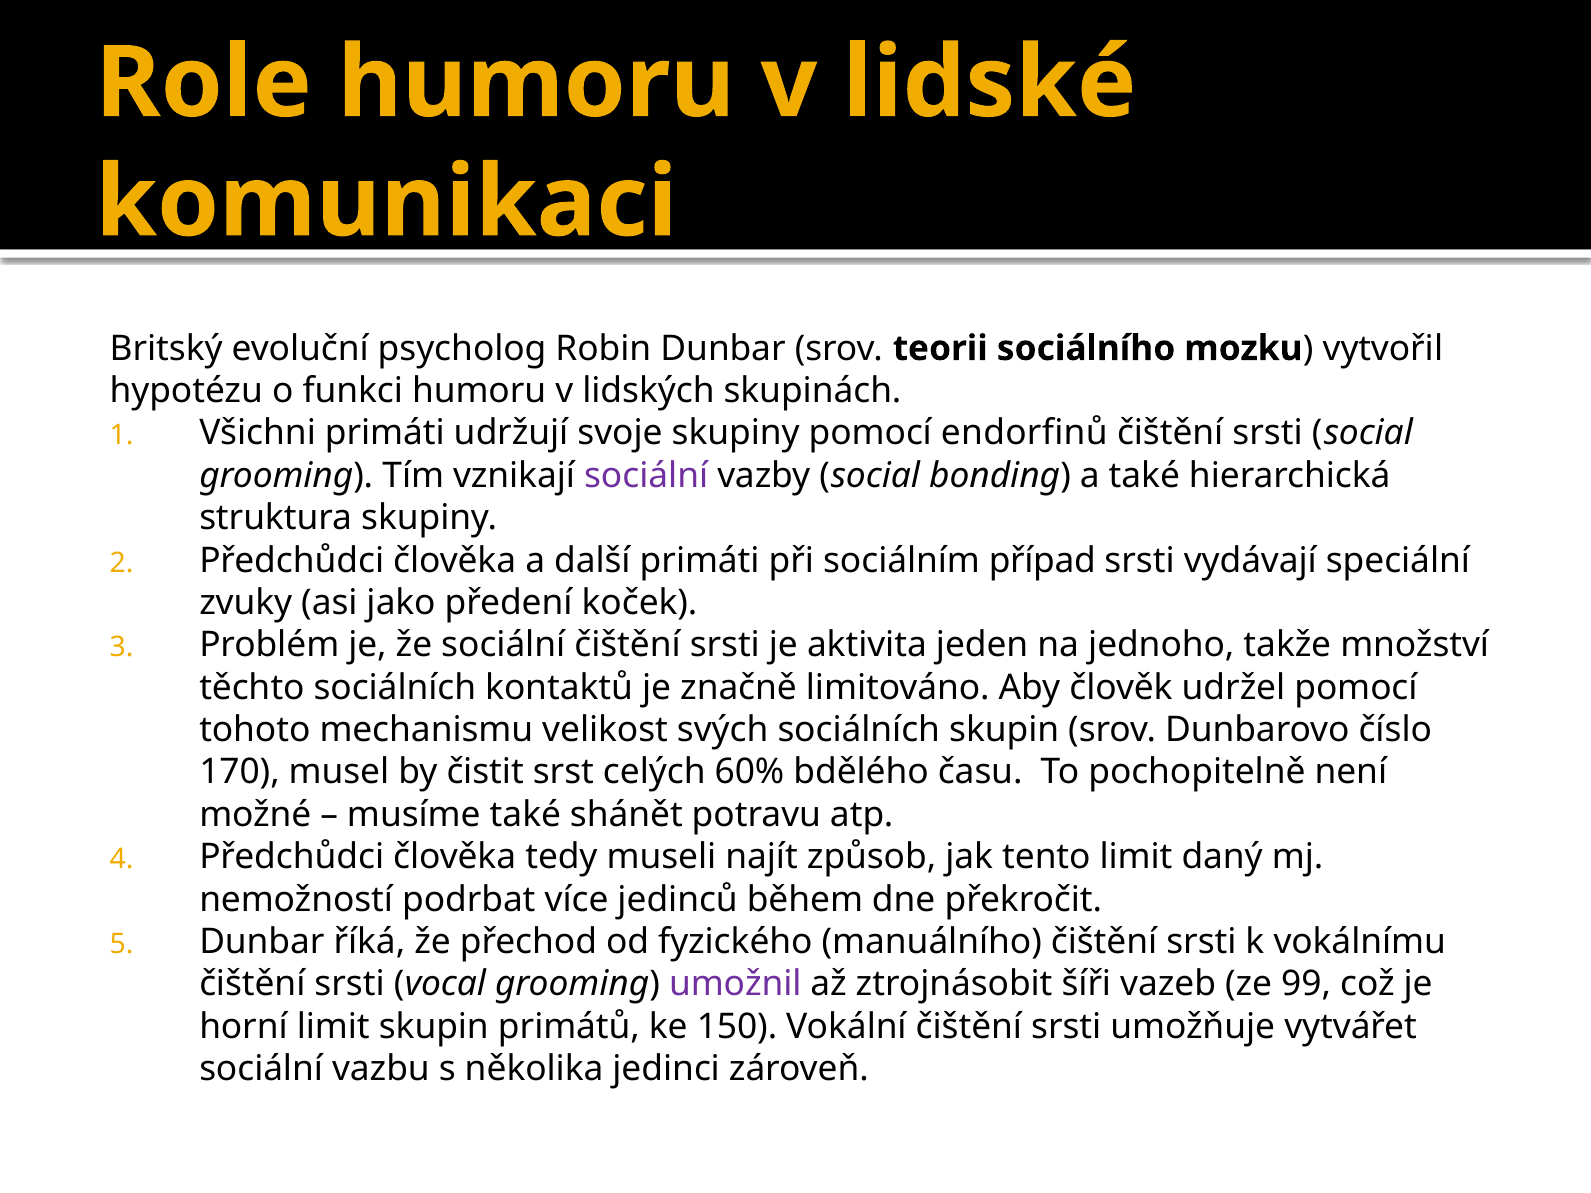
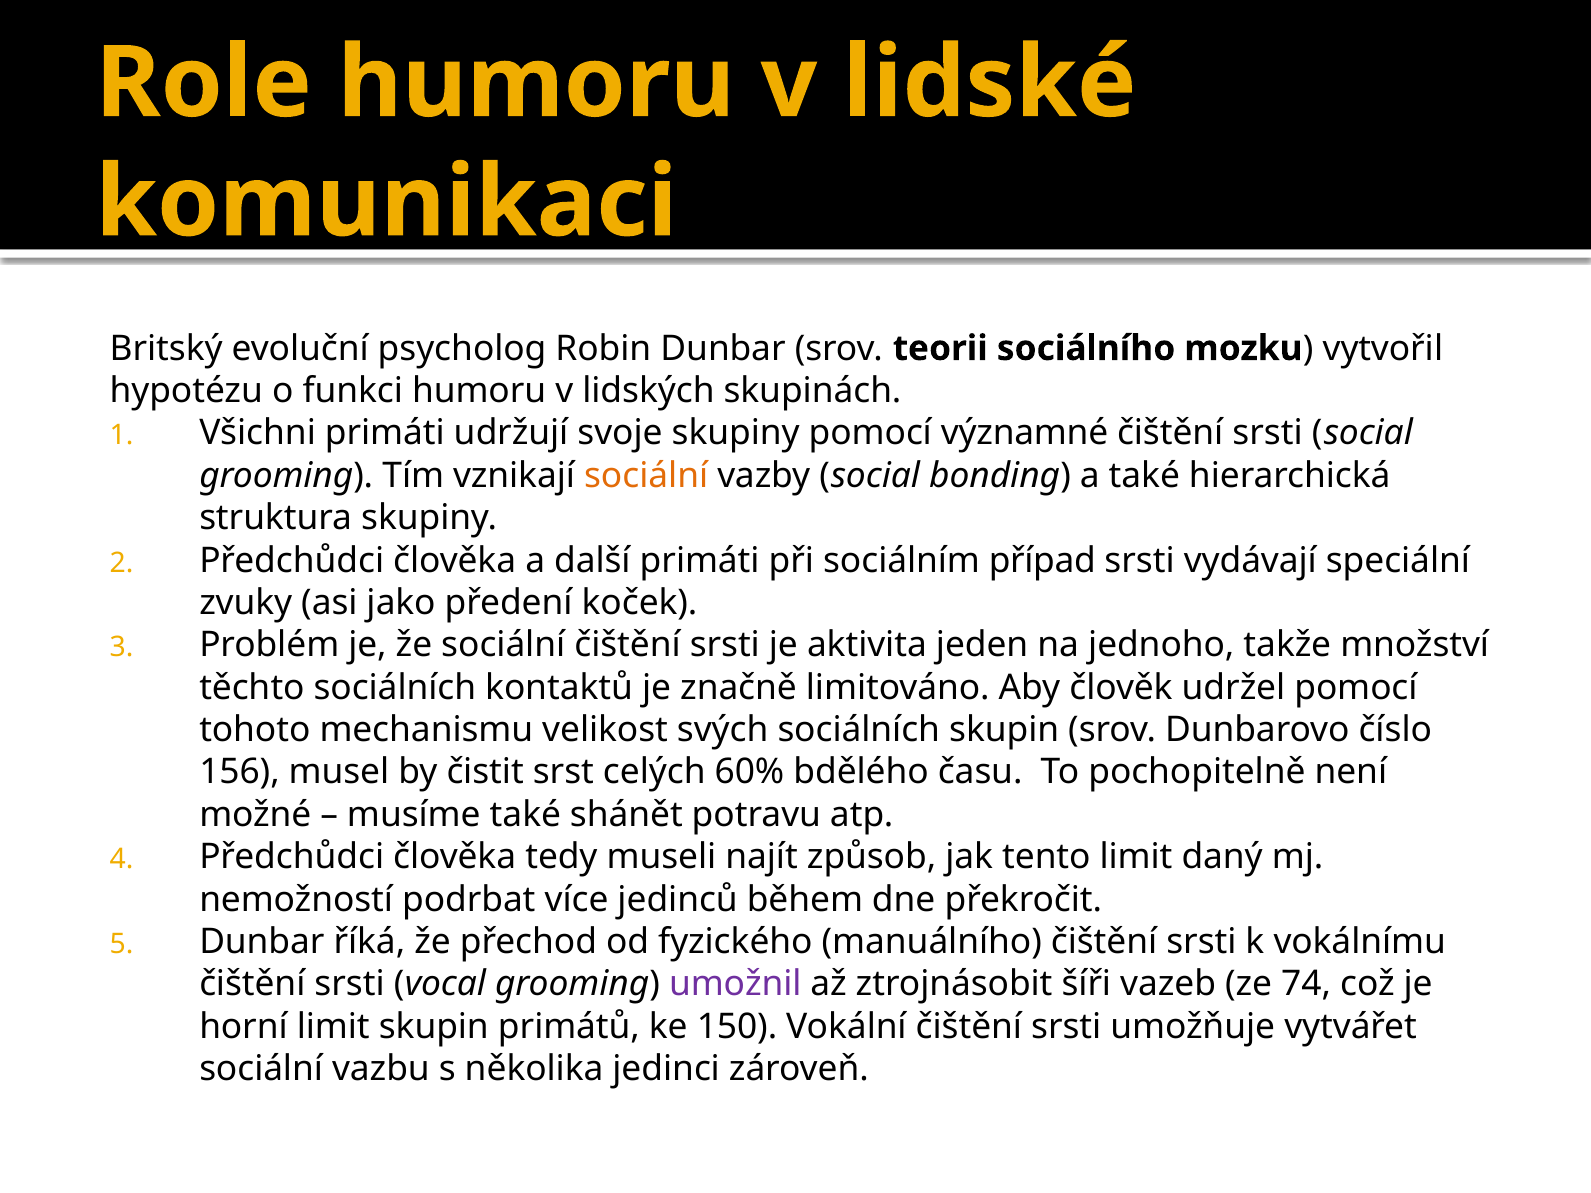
endorfinů: endorfinů -> významné (1025, 433)
sociální colour: purple -> orange (646, 476)
170: 170 -> 156 (239, 773)
99: 99 -> 74 (1306, 985)
